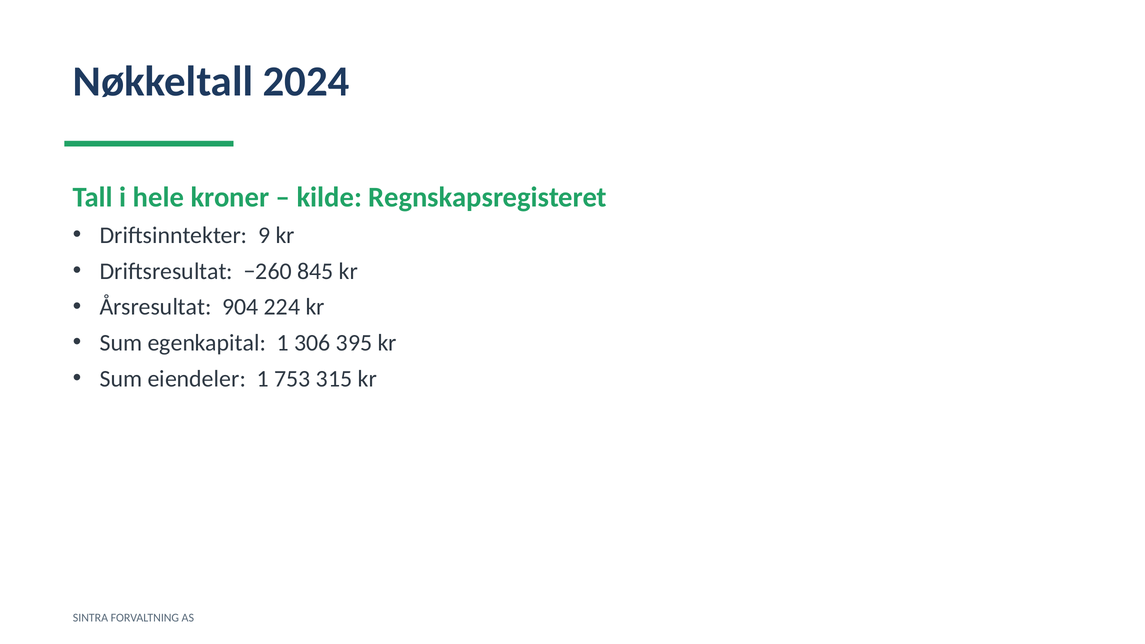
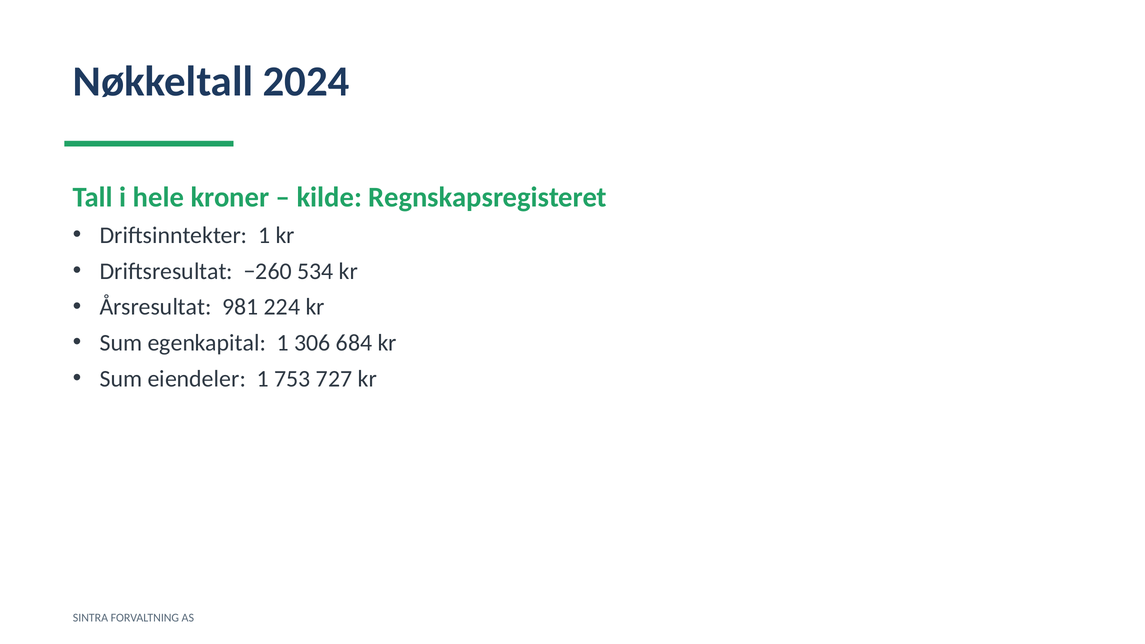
Driftsinntekter 9: 9 -> 1 (264, 235)
845: 845 -> 534 (315, 271)
904: 904 -> 981 (240, 307)
395: 395 -> 684 (354, 343)
315: 315 -> 727 (334, 379)
